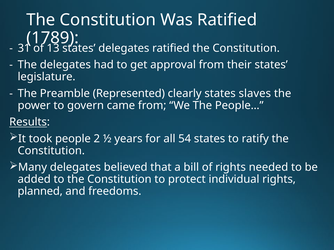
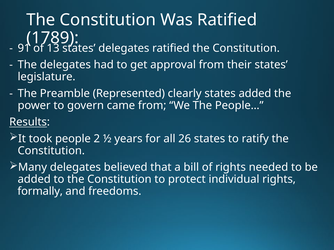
31: 31 -> 91 (24, 48)
states slaves: slaves -> added (255, 94)
54: 54 -> 26 (185, 139)
planned: planned -> formally (40, 192)
